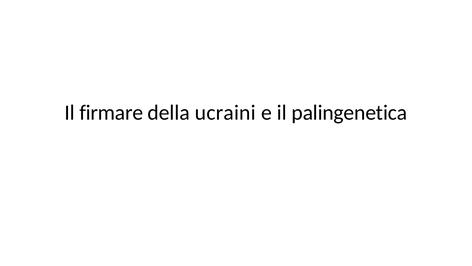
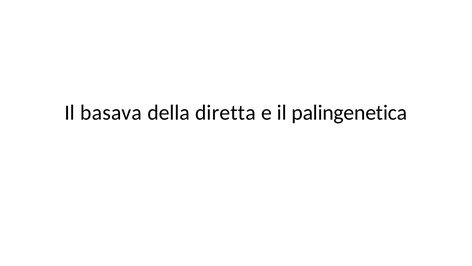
firmare: firmare -> basava (111, 112)
ucraini: ucraini -> diretta (225, 112)
